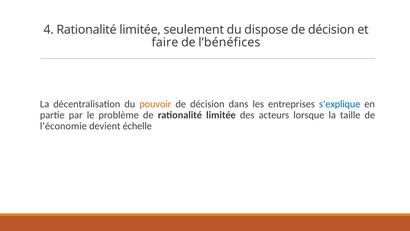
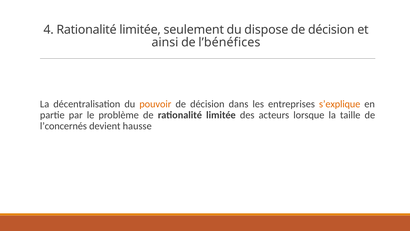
faire: faire -> ainsi (165, 42)
s’explique colour: blue -> orange (340, 104)
l’économie: l’économie -> l’concernés (63, 126)
échelle: échelle -> hausse (137, 126)
